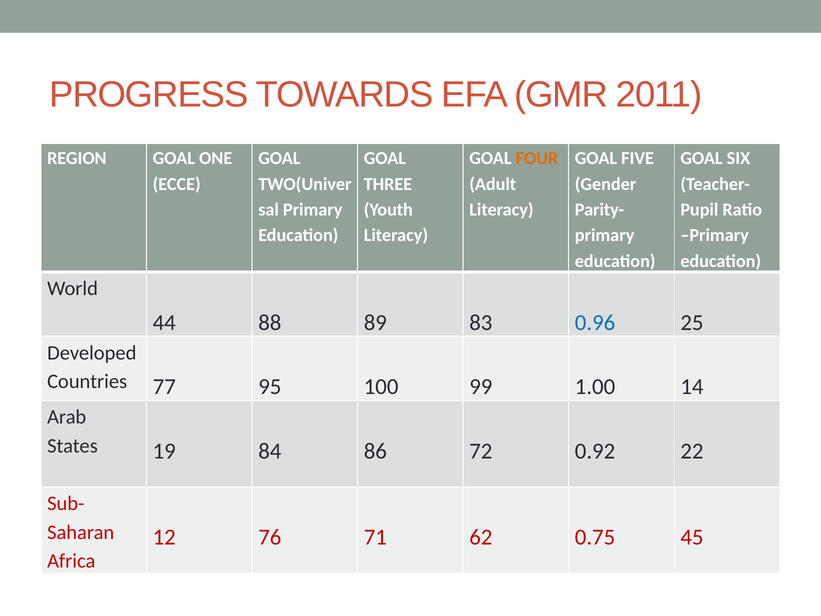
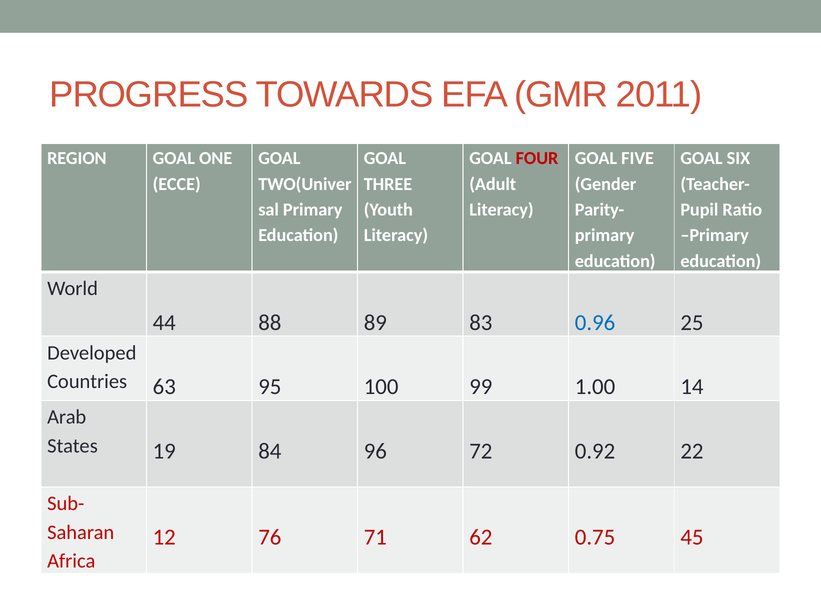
FOUR colour: orange -> red (537, 158)
77: 77 -> 63 (164, 387)
86: 86 -> 96 (375, 451)
